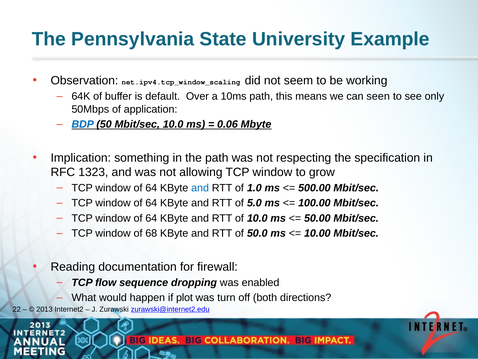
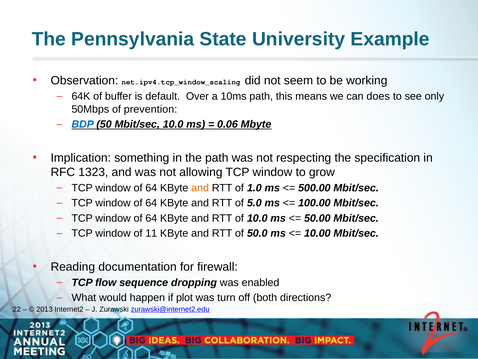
seen: seen -> does (378, 96)
application: application -> prevention (151, 109)
and colour: blue -> orange (200, 188)
68: 68 -> 11 (151, 233)
